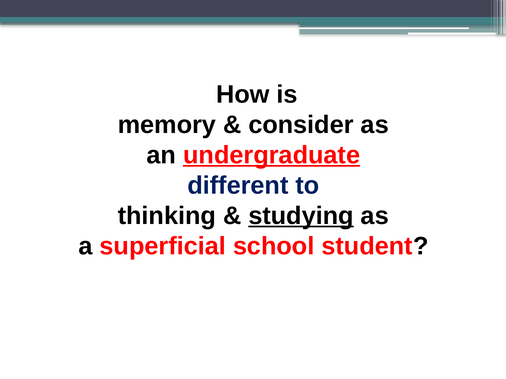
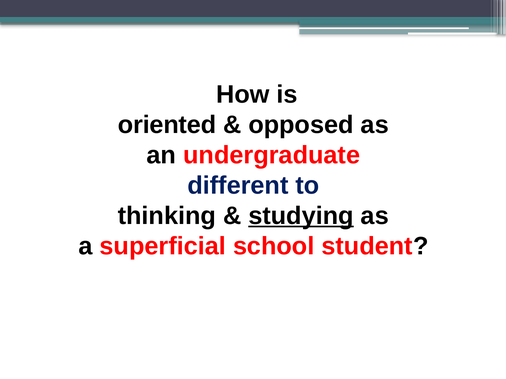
memory: memory -> oriented (167, 125)
consider: consider -> opposed (301, 125)
undergraduate underline: present -> none (272, 155)
